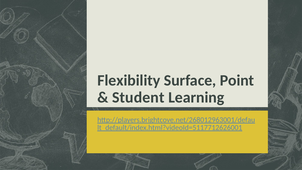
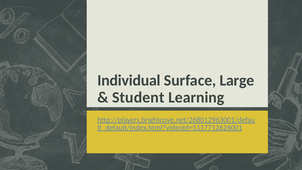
Flexibility: Flexibility -> Individual (129, 80)
Point: Point -> Large (237, 80)
